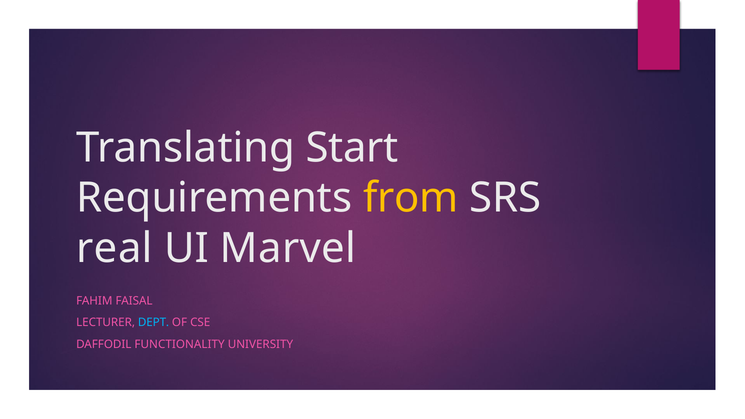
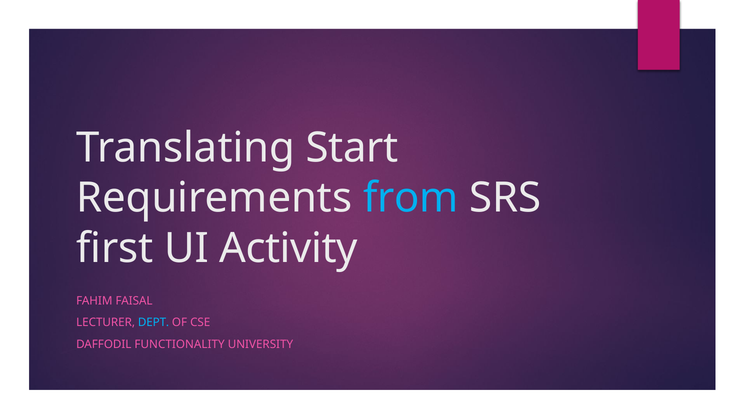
from colour: yellow -> light blue (411, 198)
real: real -> first (115, 248)
Marvel: Marvel -> Activity (288, 248)
